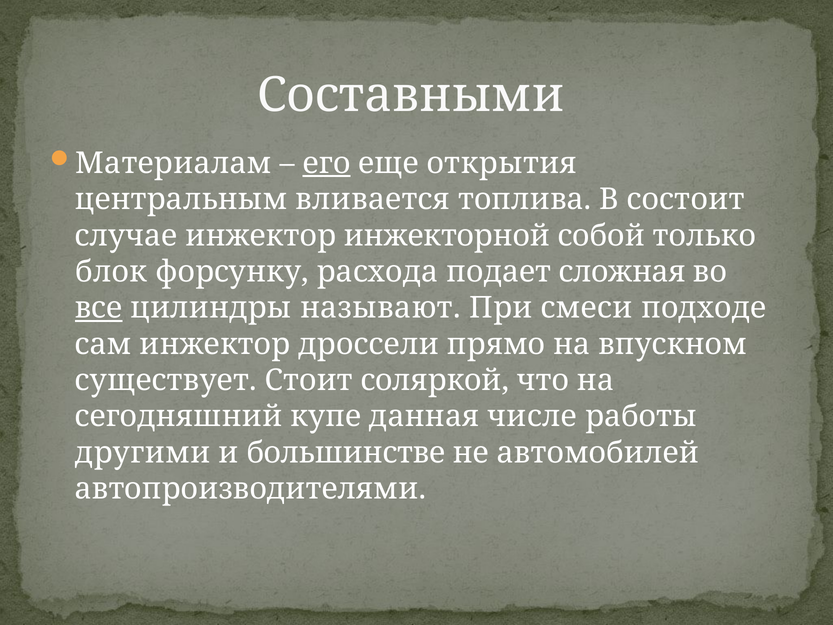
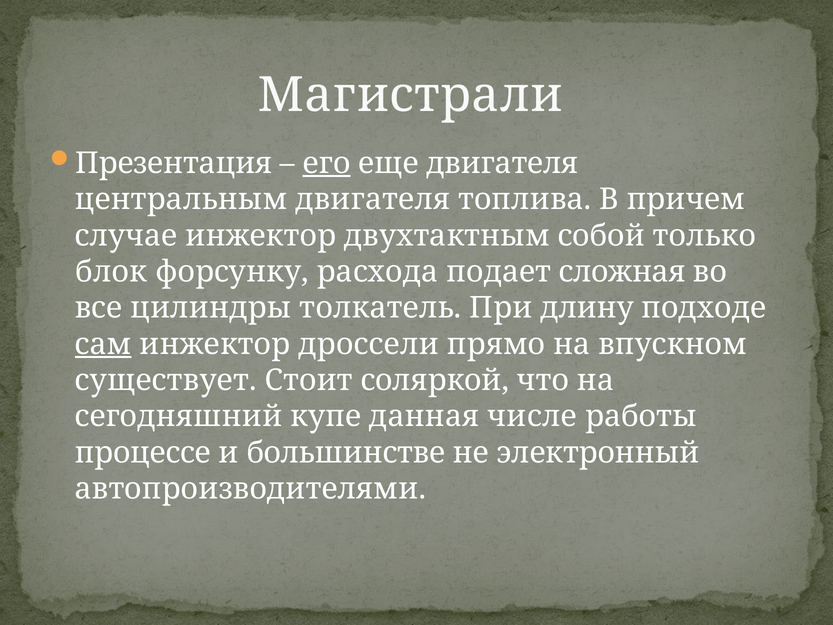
Составными: Составными -> Магистрали (411, 95)
Материалам: Материалам -> Презентация (174, 163)
еще открытия: открытия -> двигателя (502, 163)
центральным вливается: вливается -> двигателя (373, 199)
состоит: состоит -> причем (686, 199)
инжекторной: инжекторной -> двухтактным (447, 235)
все underline: present -> none (99, 308)
называют: называют -> толкатель (380, 308)
смеси: смеси -> длину (587, 308)
сам underline: none -> present (103, 344)
другими: другими -> процессе (143, 453)
автомобилей: автомобилей -> электронный (598, 453)
